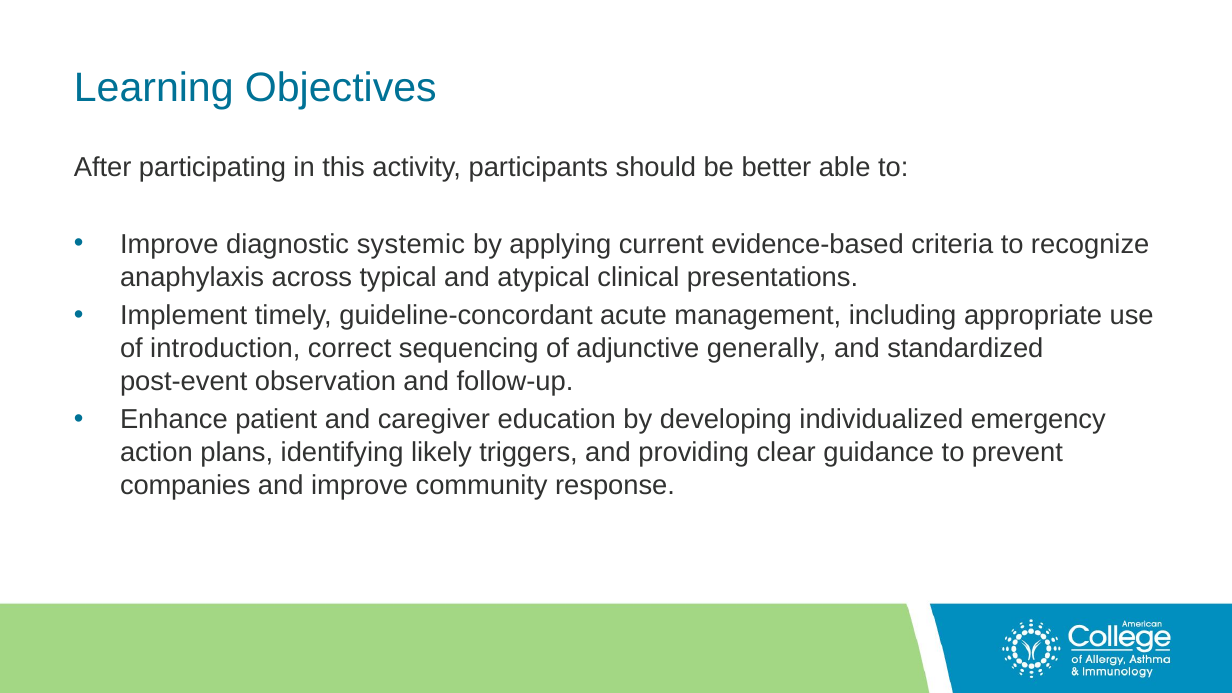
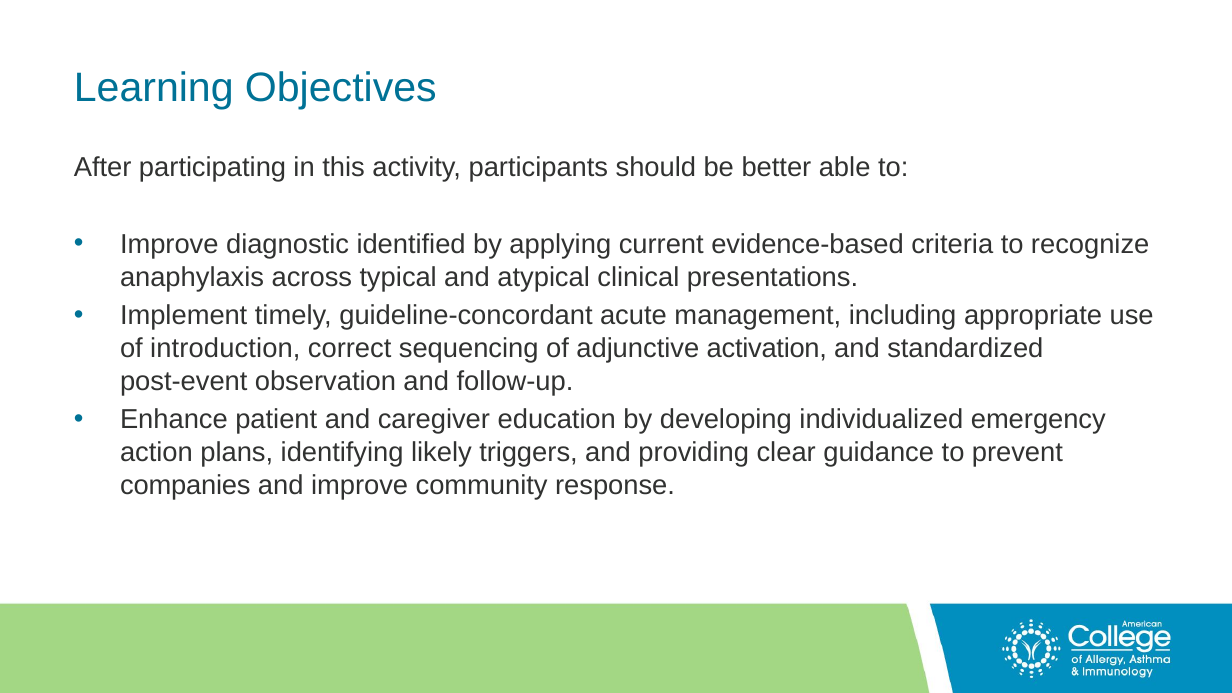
systemic: systemic -> identified (411, 245)
generally: generally -> activation (767, 349)
